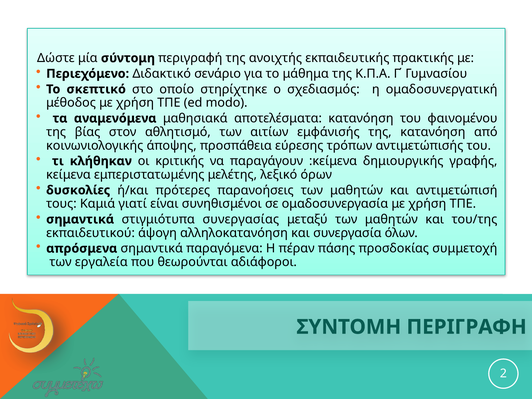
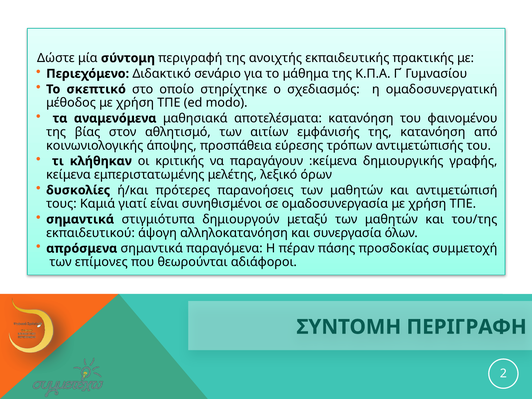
συνεργασίας: συνεργασίας -> δημιουργούν (241, 219)
εργαλεία: εργαλεία -> επίμονες (101, 262)
